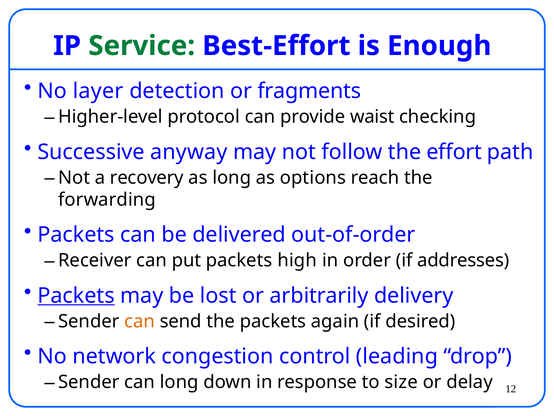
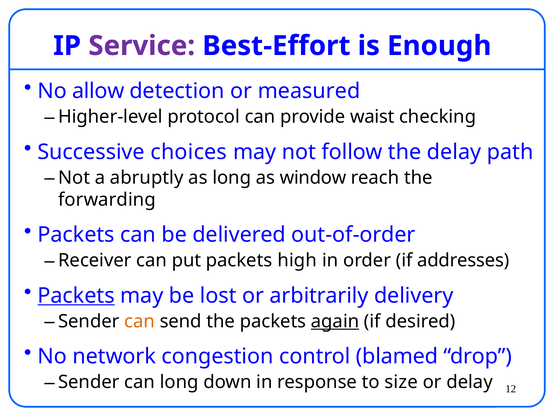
Service colour: green -> purple (142, 46)
layer: layer -> allow (98, 91)
fragments: fragments -> measured (309, 91)
anyway: anyway -> choices (189, 152)
the effort: effort -> delay (454, 152)
recovery: recovery -> abruptly (147, 177)
options: options -> window (313, 177)
again underline: none -> present (335, 321)
leading: leading -> blamed (397, 356)
